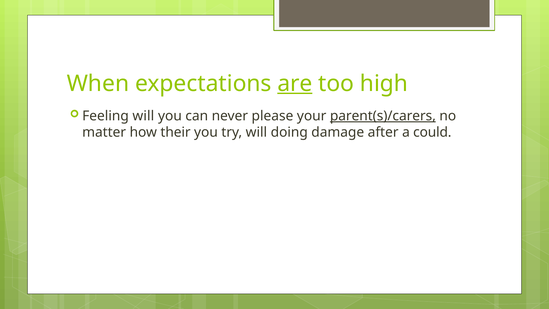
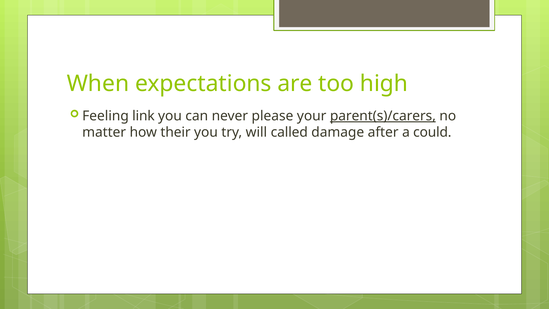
are underline: present -> none (295, 84)
Feeling will: will -> link (143, 116)
doing: doing -> called (289, 132)
